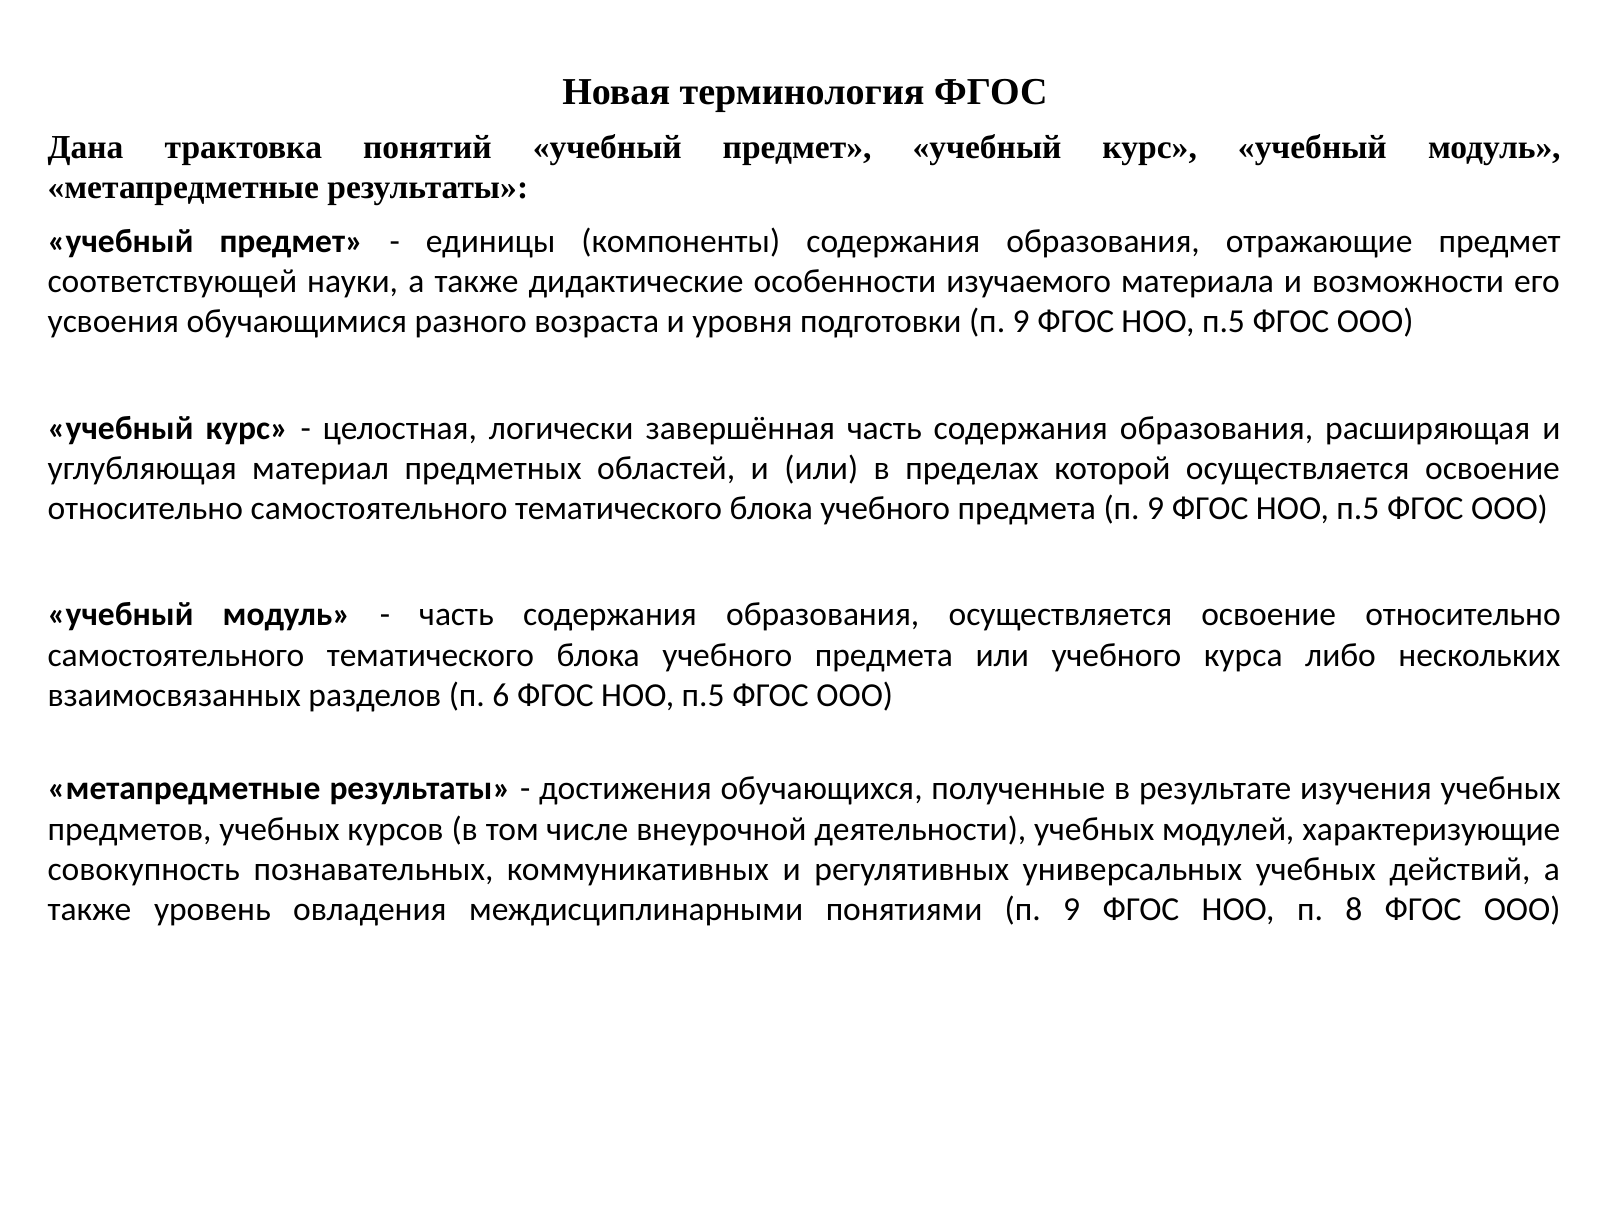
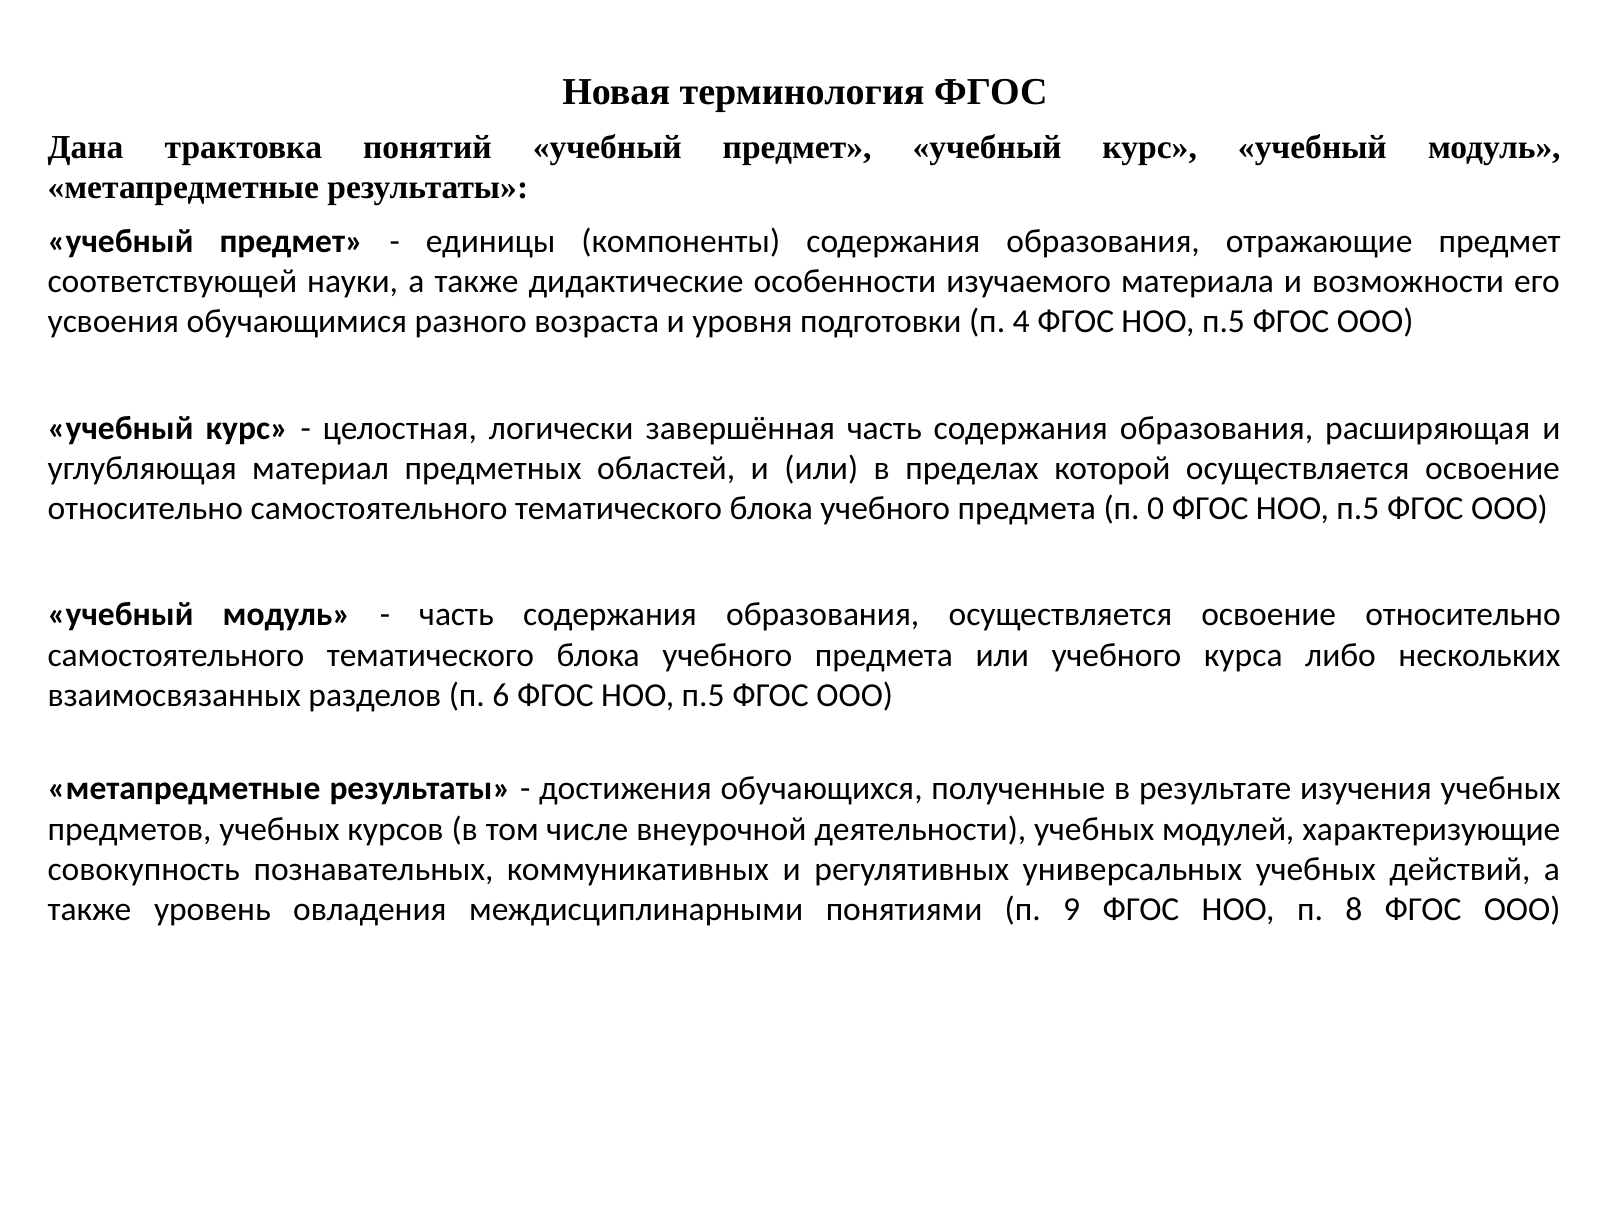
подготовки п 9: 9 -> 4 (1021, 322)
предмета п 9: 9 -> 0 (1156, 509)
